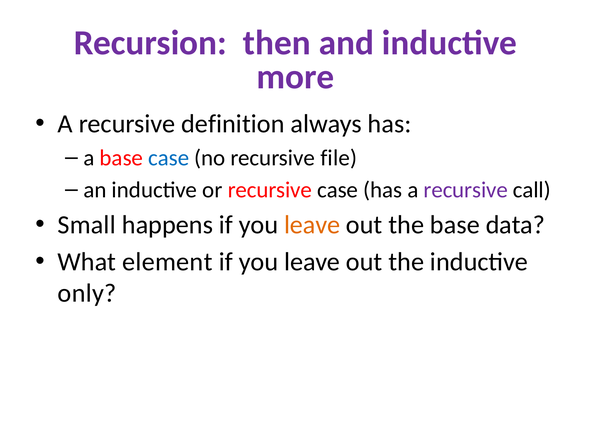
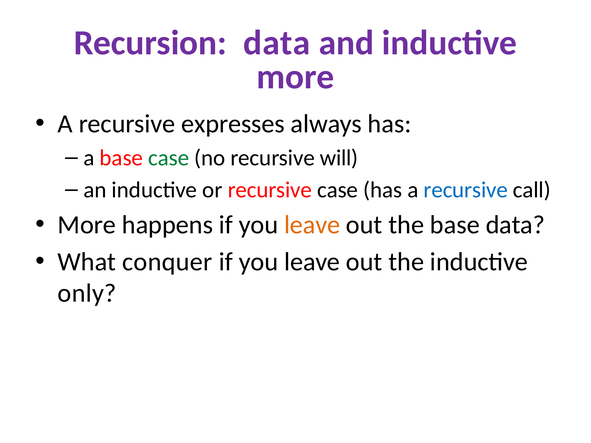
Recursion then: then -> data (277, 43)
definition: definition -> expresses (233, 124)
case colour: blue -> green (169, 158)
file: file -> will (339, 158)
recursive colour: purple -> blue (466, 190)
Small: Small -> More (87, 225)
element: element -> conquer (167, 262)
